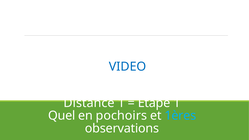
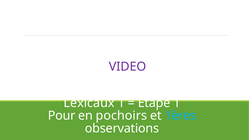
VIDEO colour: blue -> purple (128, 67)
Distance: Distance -> Lexicaux (89, 103)
Quel: Quel -> Pour (62, 116)
